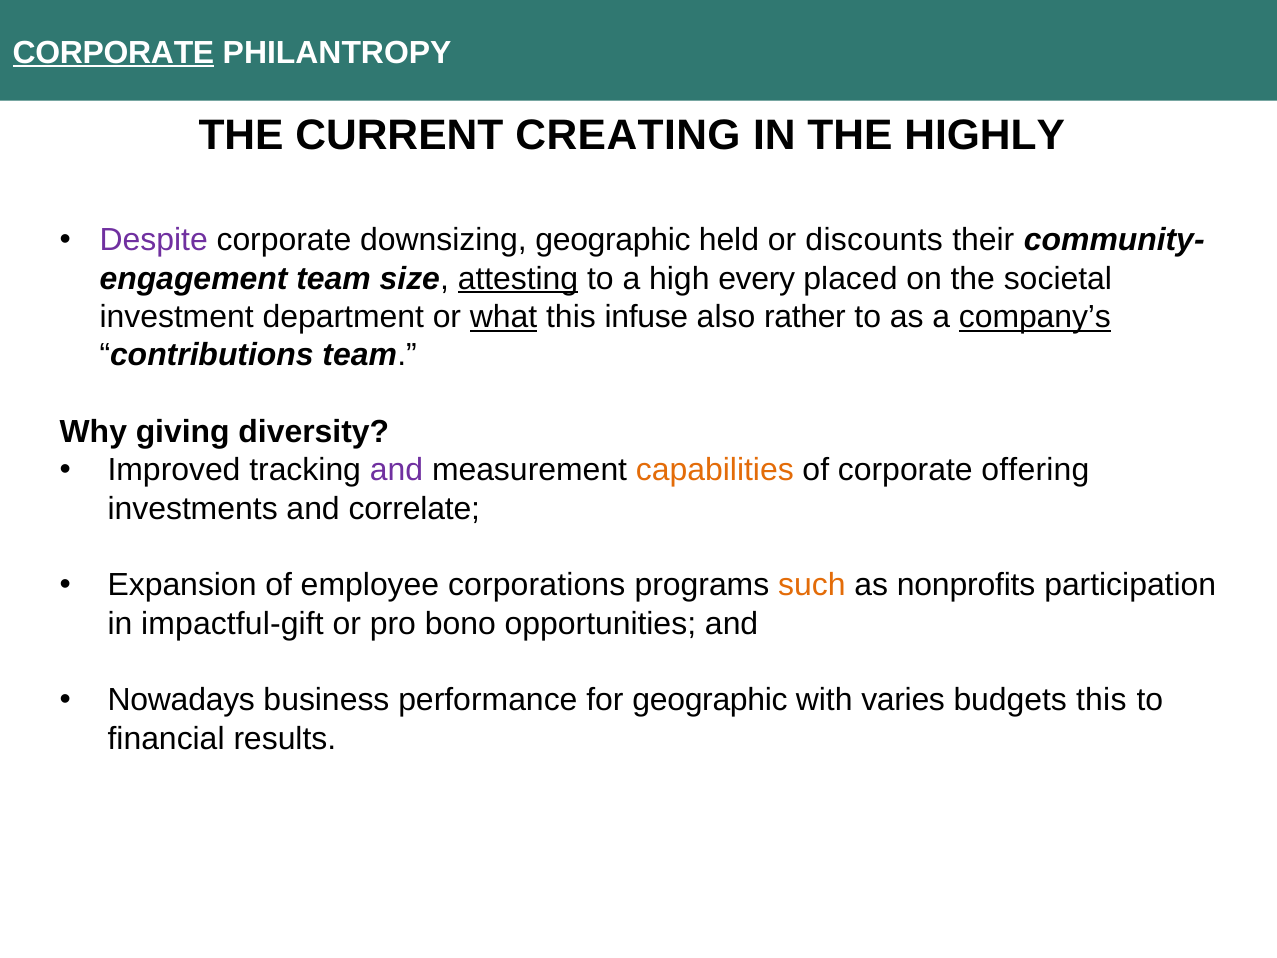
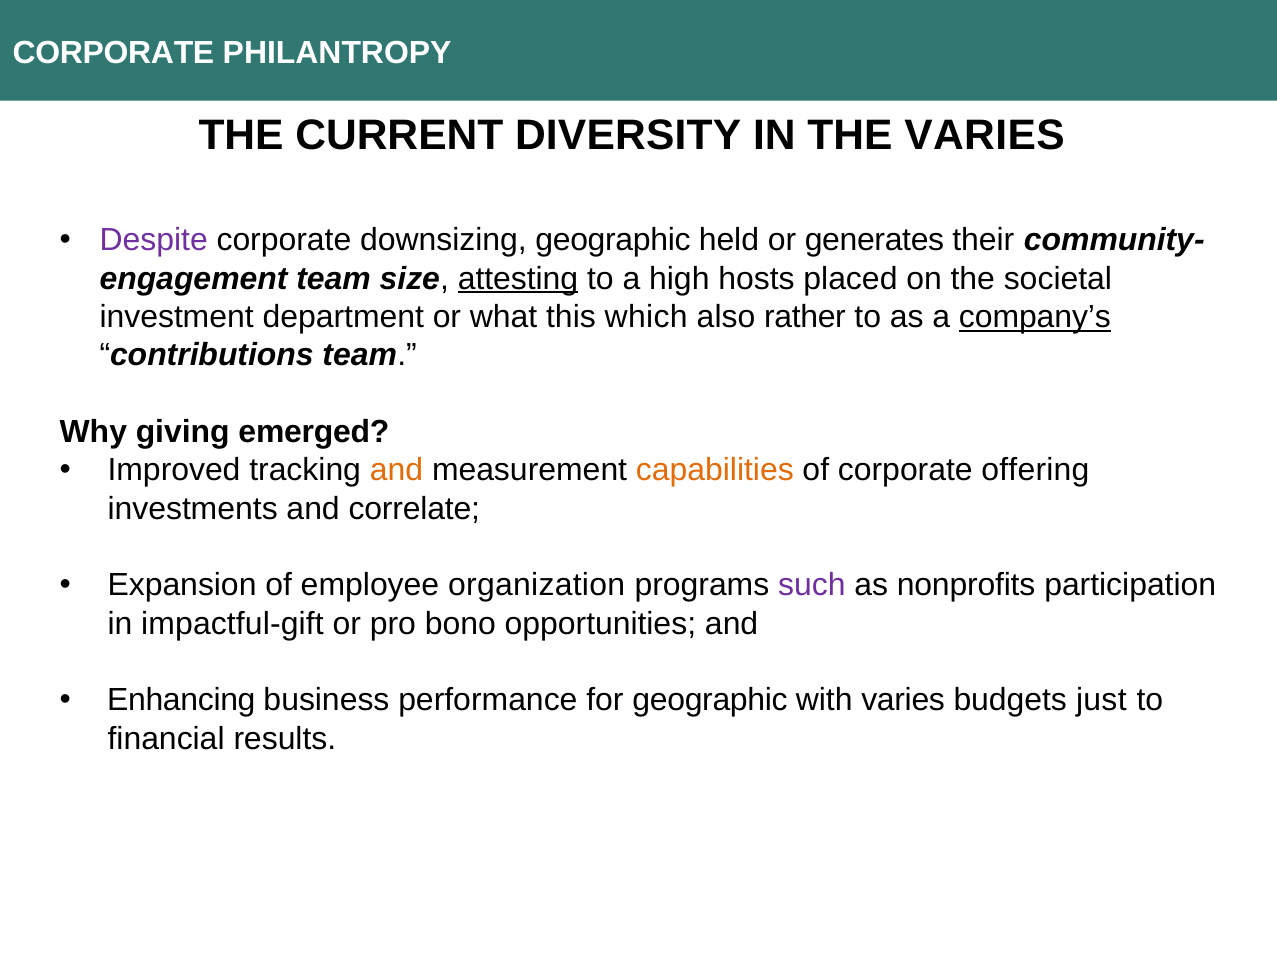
CORPORATE underline: present -> none (113, 53)
CREATING: CREATING -> DIVERSITY (628, 135)
THE HIGHLY: HIGHLY -> VARIES (984, 135)
discounts: discounts -> generates (874, 240)
every: every -> hosts (756, 279)
what underline: present -> none (504, 317)
infuse: infuse -> which (646, 317)
diversity: diversity -> emerged (314, 432)
and colour: purple -> orange (396, 470)
corporations: corporations -> organization (537, 585)
such colour: orange -> purple (812, 585)
Nowadays: Nowadays -> Enhancing (181, 700)
budgets this: this -> just (1101, 700)
